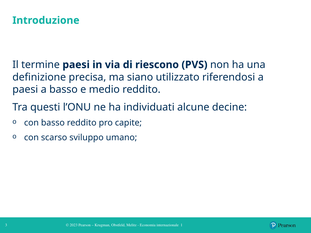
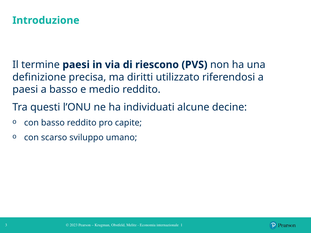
siano: siano -> diritti (140, 77)
